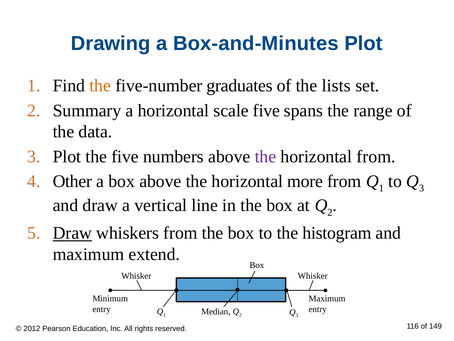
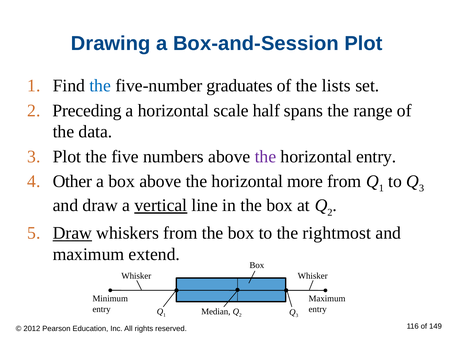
Box-and-Minutes: Box-and-Minutes -> Box-and-Session (256, 43)
the colour: orange -> blue (100, 86)
Summary: Summary -> Preceding (87, 110)
scale five: five -> half (266, 110)
horizontal from: from -> entry (376, 156)
vertical underline: none -> present (161, 205)
histogram: histogram -> rightmost (337, 233)
